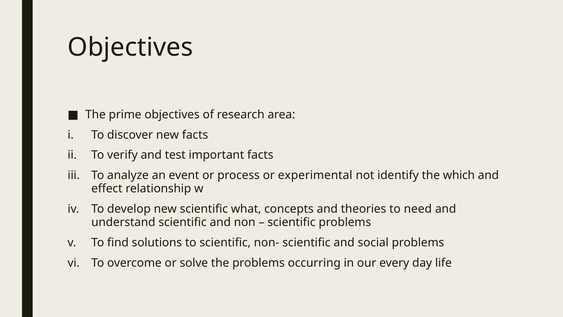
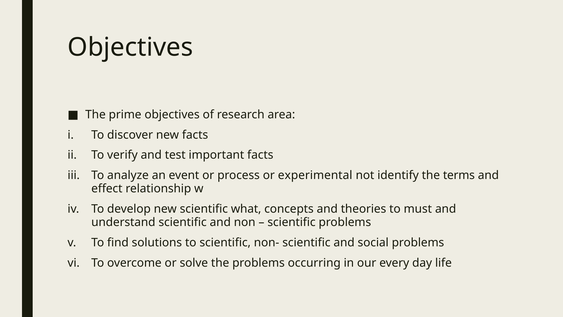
which: which -> terms (459, 175)
need: need -> must (418, 209)
